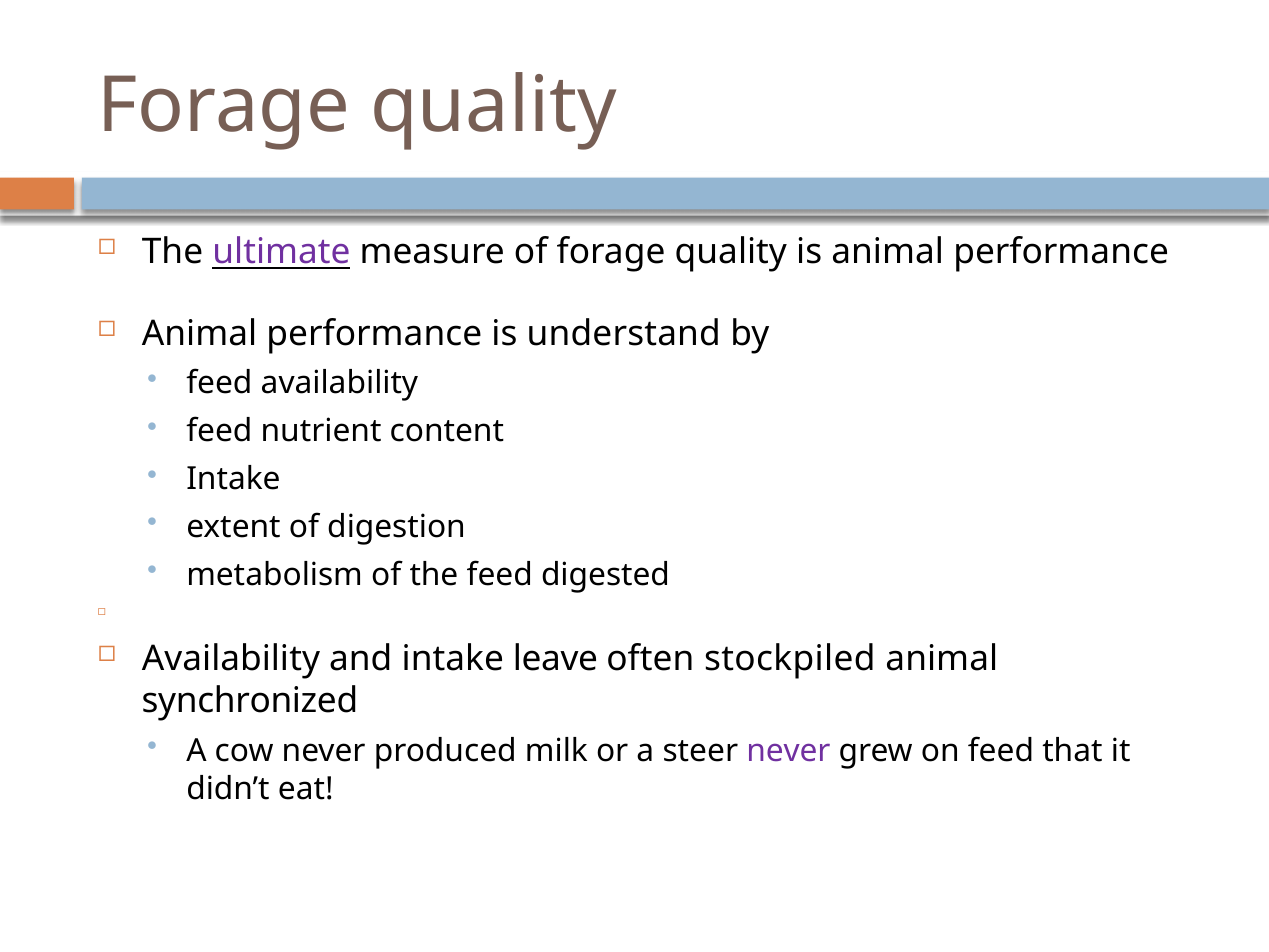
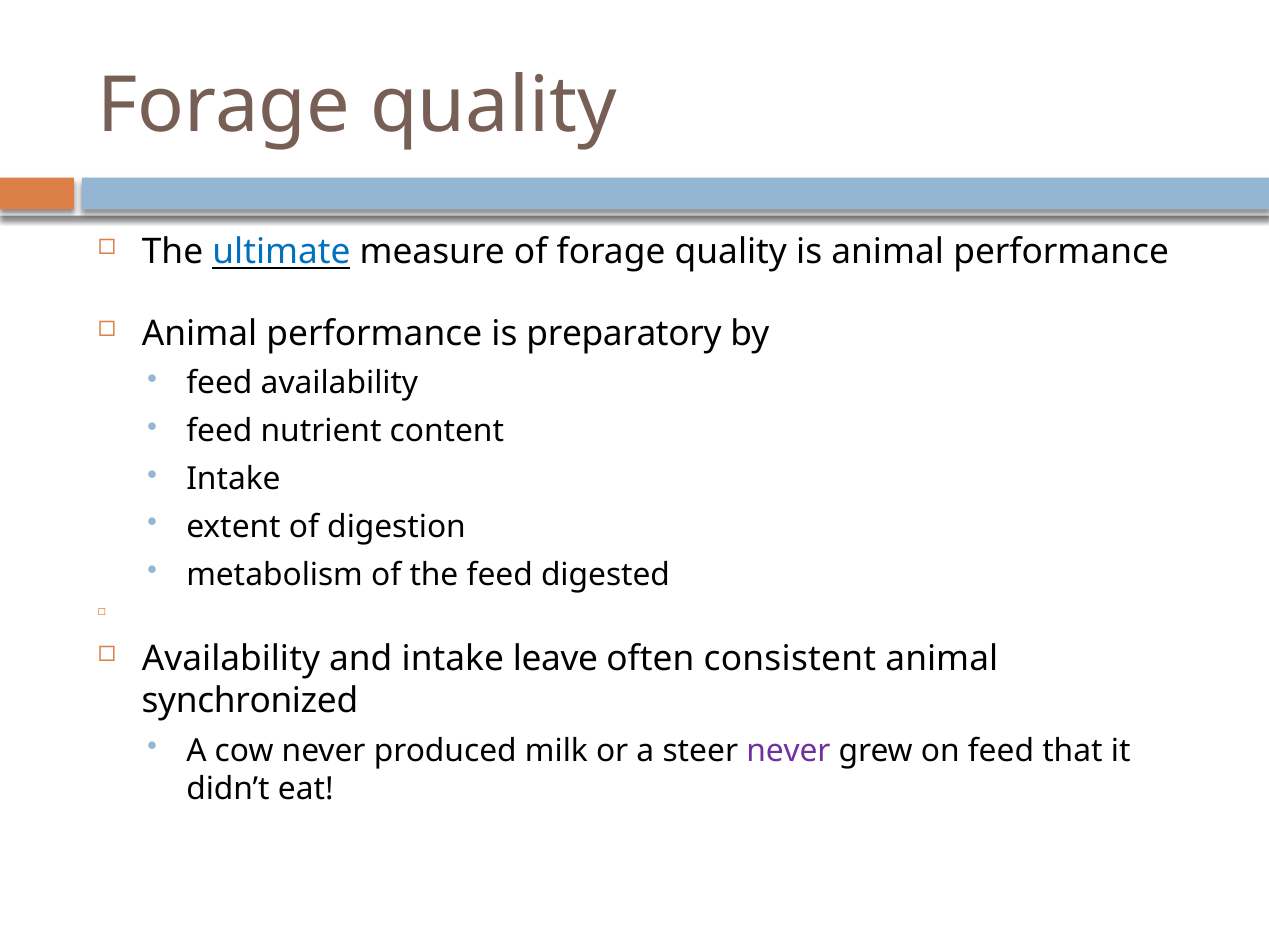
ultimate colour: purple -> blue (281, 252)
understand: understand -> preparatory (624, 334)
stockpiled: stockpiled -> consistent (790, 659)
